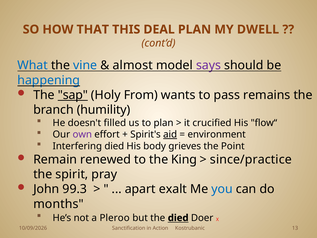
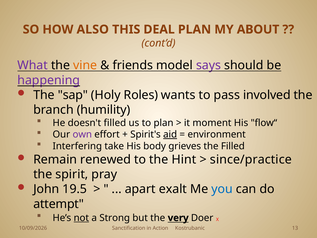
THAT: THAT -> ALSO (93, 29)
DWELL: DWELL -> ABOUT (258, 29)
What colour: blue -> purple (33, 65)
vine colour: blue -> orange (85, 65)
almost: almost -> friends (133, 65)
happening colour: blue -> purple (49, 80)
sap underline: present -> none (73, 95)
From: From -> Roles (141, 95)
remains: remains -> involved (267, 95)
crucified: crucified -> moment (212, 123)
Interfering died: died -> take (114, 146)
the Point: Point -> Filled (233, 146)
King: King -> Hint (184, 159)
99.3: 99.3 -> 19.5 (75, 189)
months: months -> attempt (59, 204)
not underline: none -> present (81, 218)
Pleroo: Pleroo -> Strong (115, 218)
the died: died -> very (178, 218)
